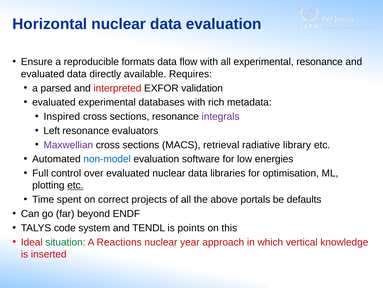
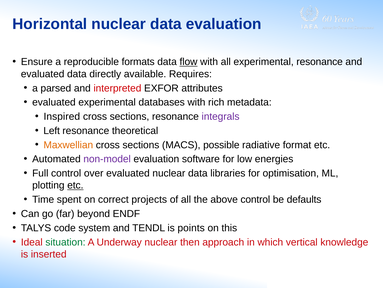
flow underline: none -> present (189, 62)
validation: validation -> attributes (202, 88)
evaluators: evaluators -> theoretical (135, 130)
Maxwellian colour: purple -> orange (68, 145)
retrieval: retrieval -> possible (221, 145)
library: library -> format (297, 145)
non-model colour: blue -> purple (107, 159)
above portals: portals -> control (255, 199)
Reactions: Reactions -> Underway (119, 242)
year: year -> then (190, 242)
